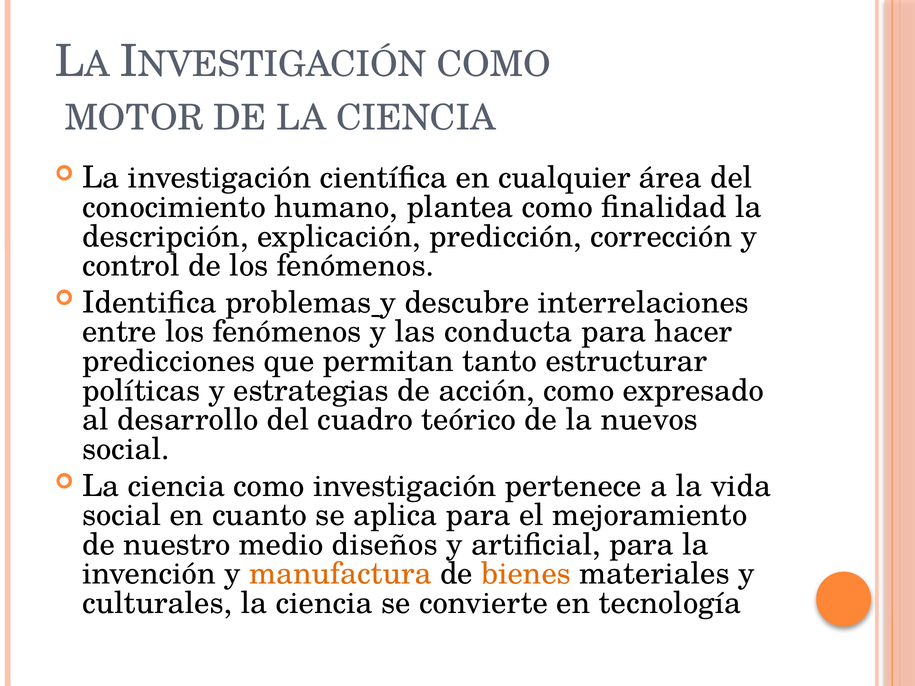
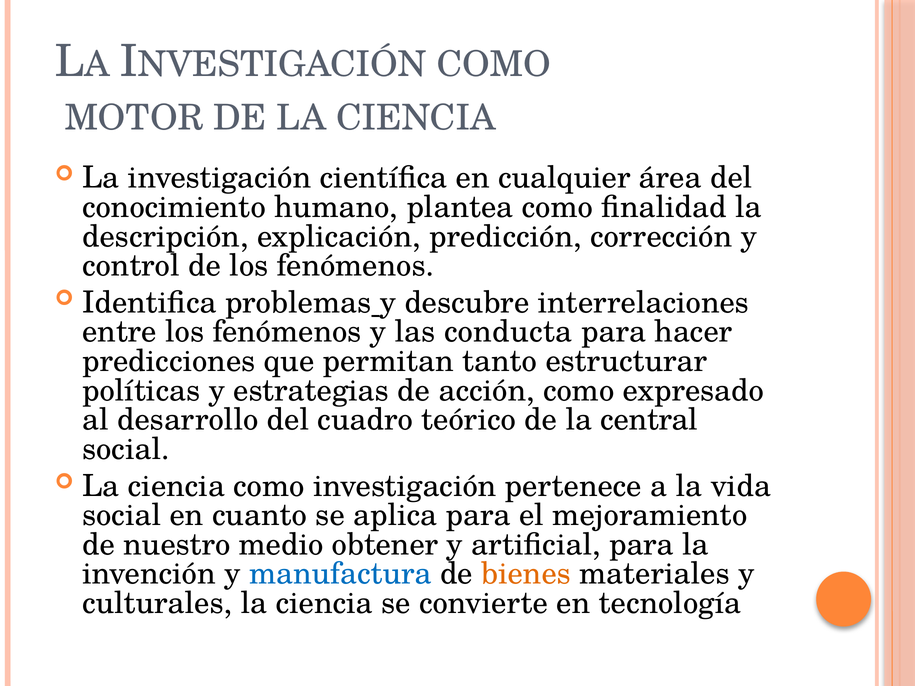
nuevos: nuevos -> central (649, 420)
diseños: diseños -> obtener (385, 545)
manufactura colour: orange -> blue (340, 574)
